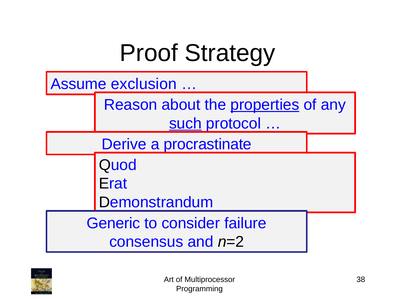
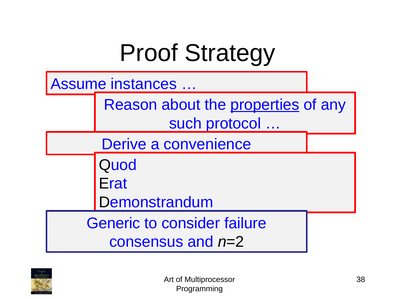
exclusion: exclusion -> instances (144, 84)
such underline: present -> none (185, 124)
procrastinate: procrastinate -> convenience (208, 144)
